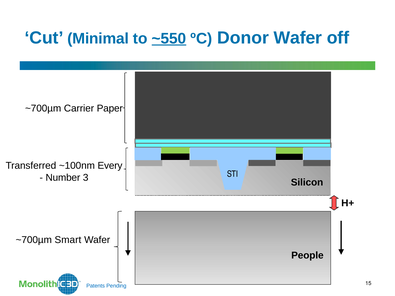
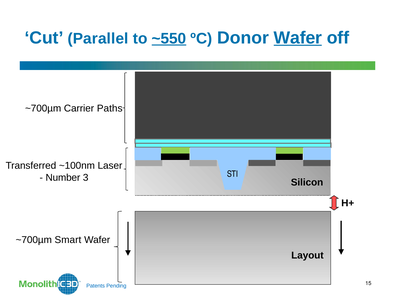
Minimal: Minimal -> Parallel (98, 39)
Wafer underline: none -> present (298, 38)
Paper: Paper -> Paths (110, 109)
Every: Every -> Laser (110, 166)
People: People -> Layout (307, 256)
